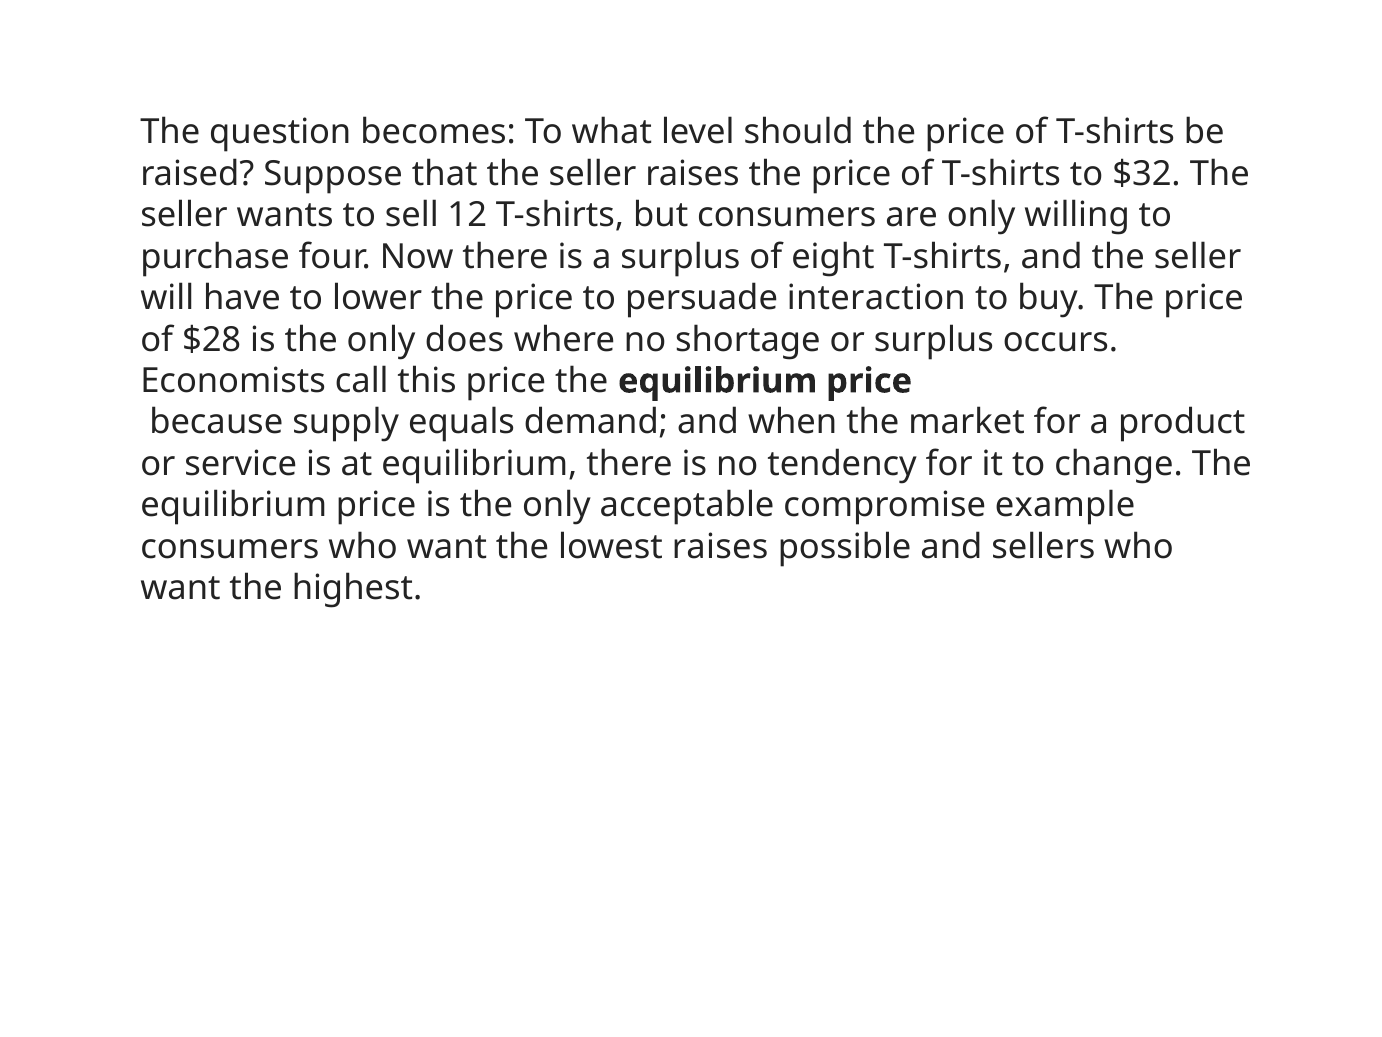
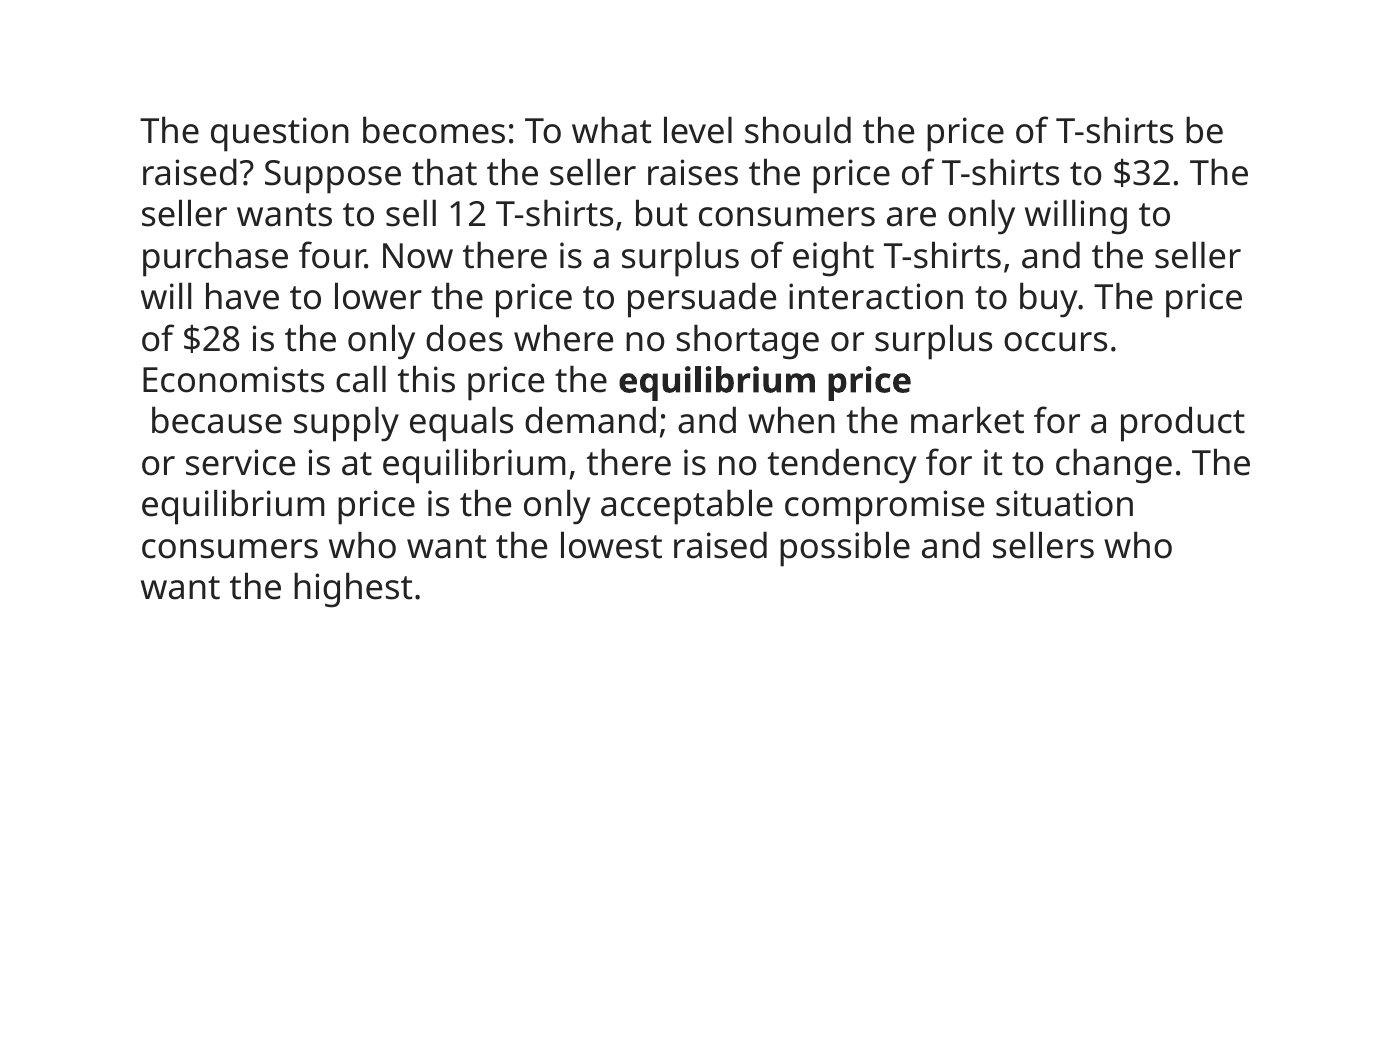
example: example -> situation (1065, 505)
lowest raises: raises -> raised (721, 547)
